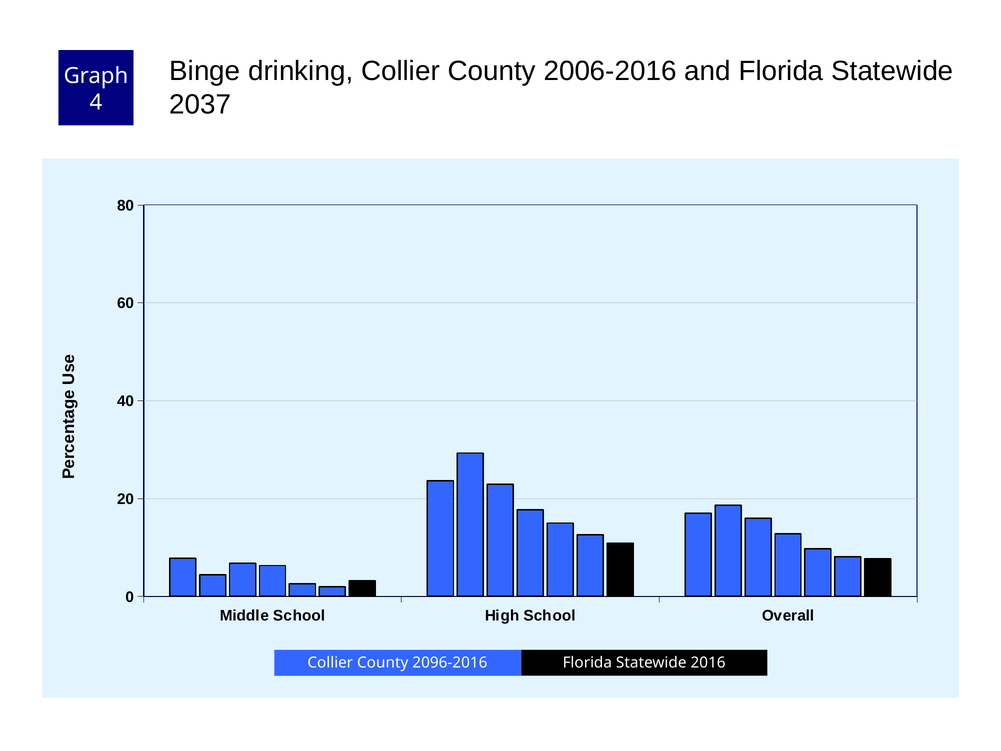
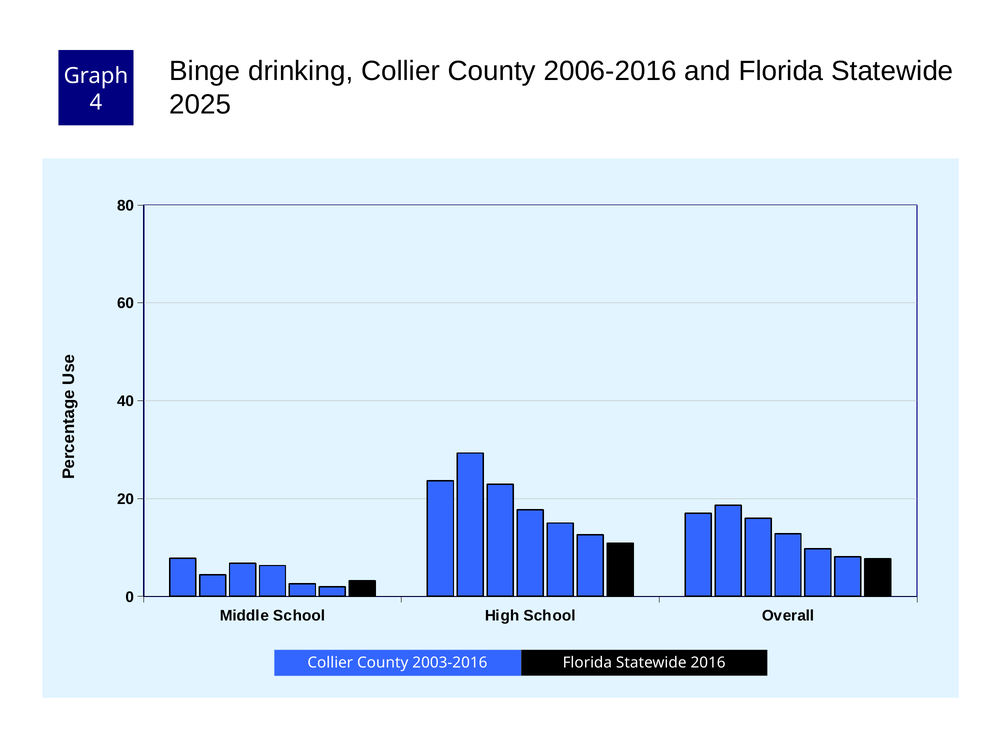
2037: 2037 -> 2025 (200, 105)
2096-2016: 2096-2016 -> 2003-2016 (450, 663)
